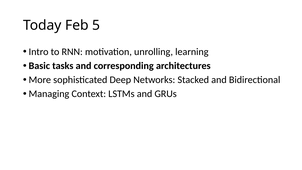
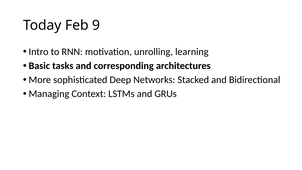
5: 5 -> 9 (96, 25)
